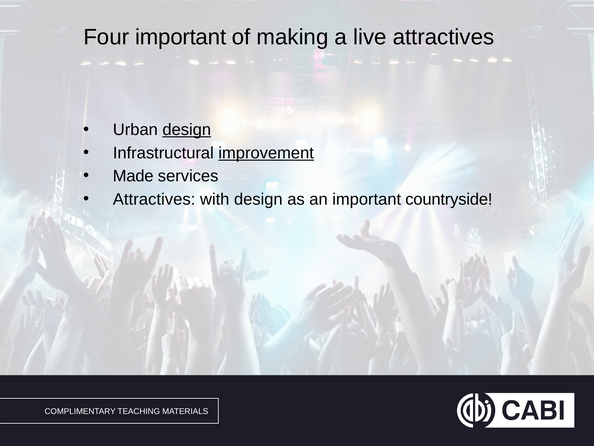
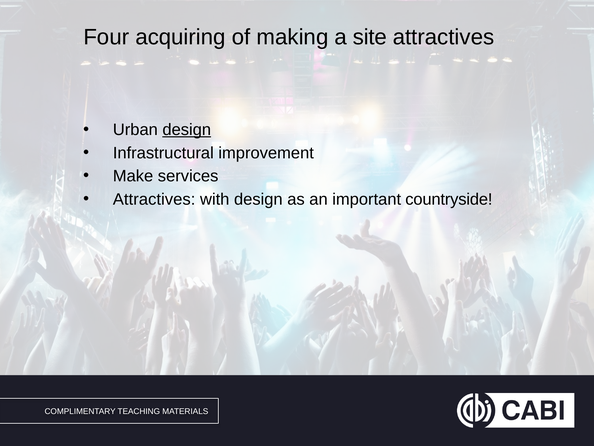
Four important: important -> acquiring (181, 37)
live: live -> site (370, 37)
improvement underline: present -> none (266, 153)
Made: Made -> Make (133, 176)
